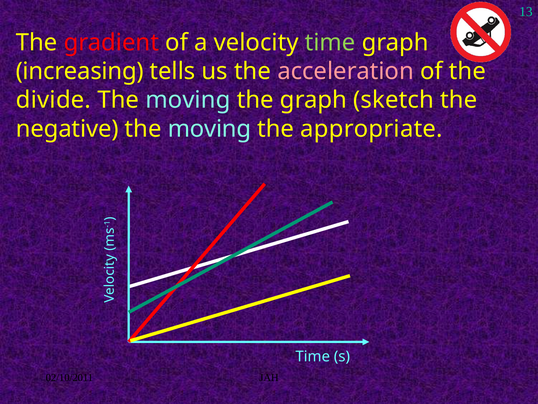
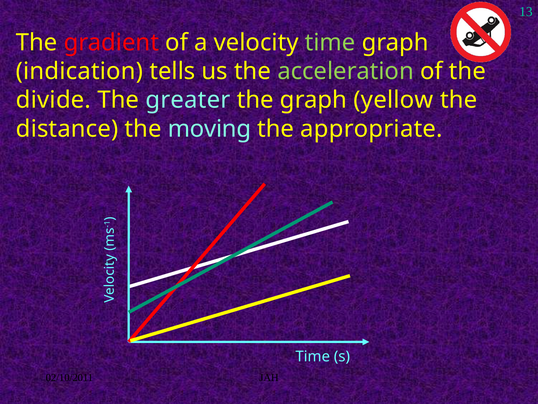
increasing: increasing -> indication (80, 71)
acceleration colour: pink -> light green (346, 71)
moving: moving -> greater (188, 100)
sketch: sketch -> yellow (394, 100)
negative: negative -> distance (67, 129)
